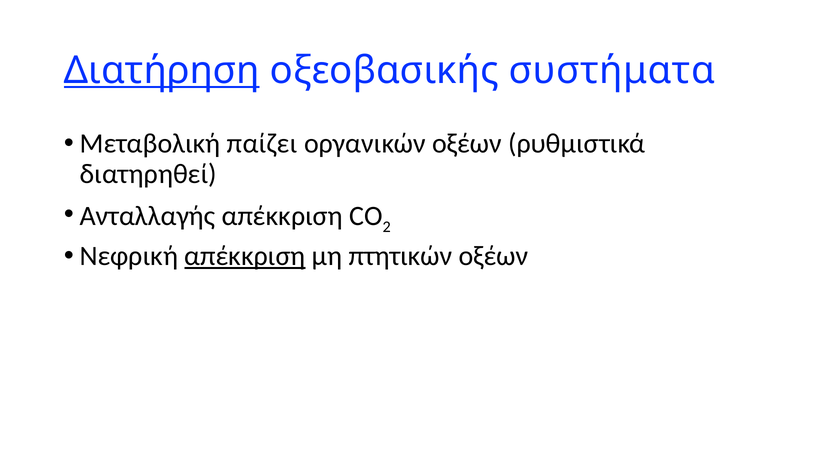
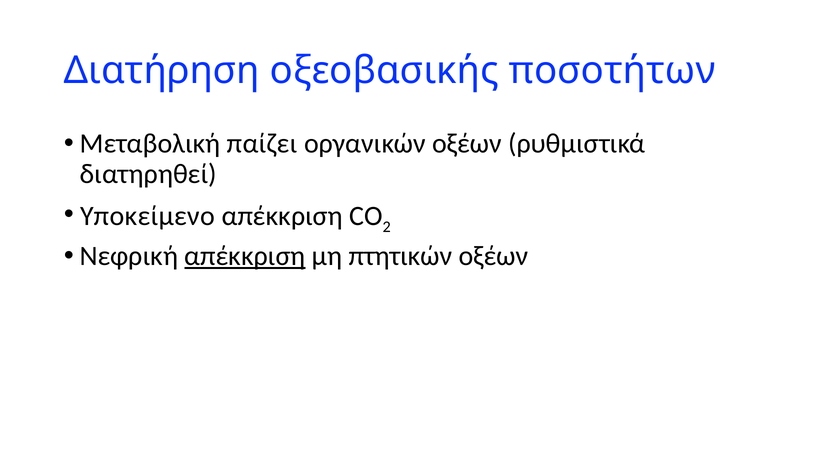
Διατήρηση underline: present -> none (162, 70)
συστήματα: συστήματα -> ποσοτήτων (612, 70)
Ανταλλαγής: Ανταλλαγής -> Υποκείμενο (147, 216)
